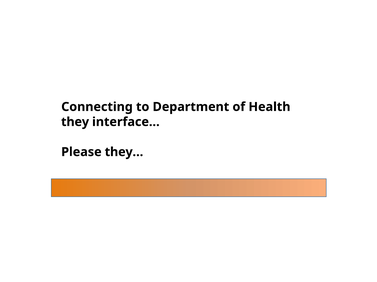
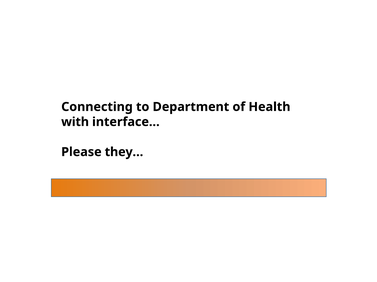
they: they -> with (75, 122)
